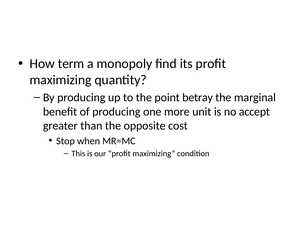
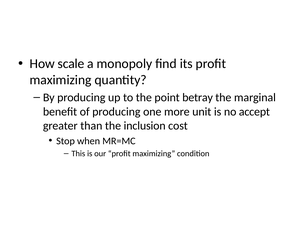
term: term -> scale (71, 64)
opposite: opposite -> inclusion (145, 126)
